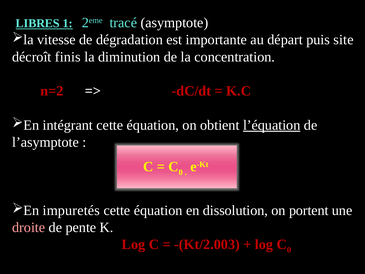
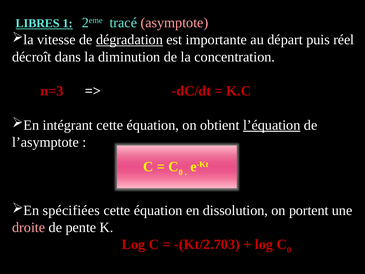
asymptote colour: white -> pink (174, 23)
dégradation underline: none -> present (129, 40)
site: site -> réel (344, 40)
finis: finis -> dans (68, 57)
n=2: n=2 -> n=3 (52, 91)
impuretés: impuretés -> spécifiées (71, 210)
-(Kt/2.003: -(Kt/2.003 -> -(Kt/2.703 (207, 244)
